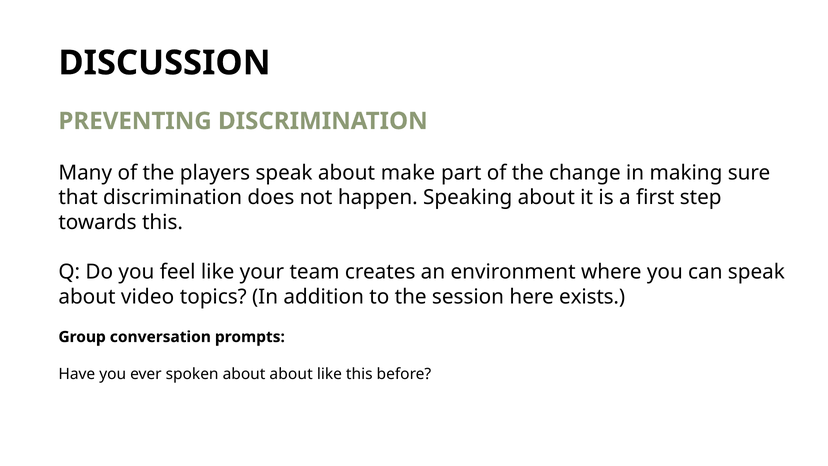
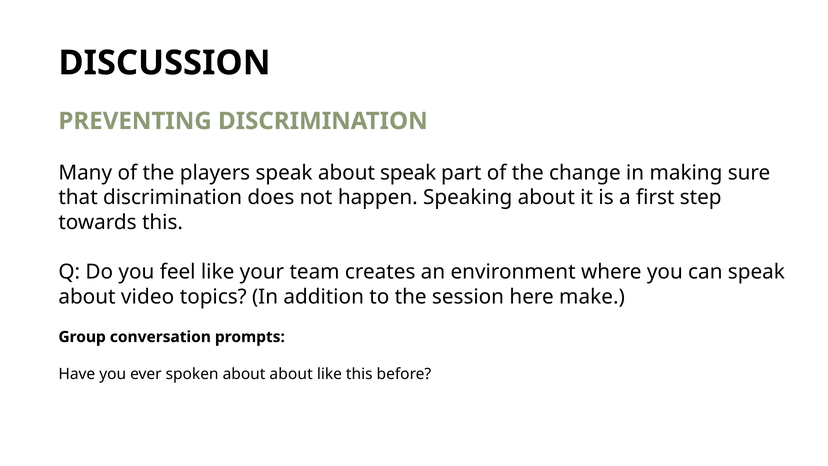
about make: make -> speak (408, 173)
exists: exists -> make (592, 297)
